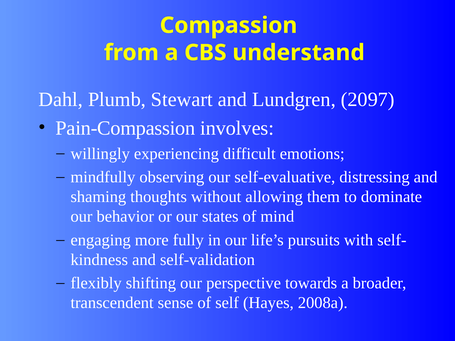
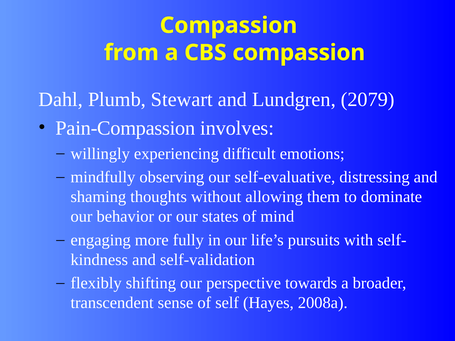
CBS understand: understand -> compassion (299, 53)
2097: 2097 -> 2079 (368, 99)
